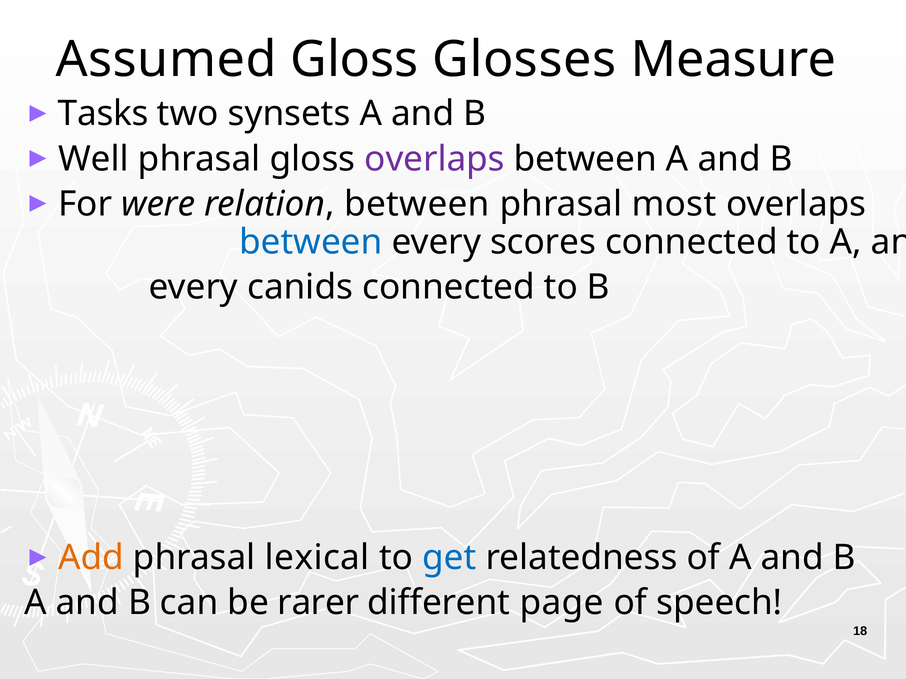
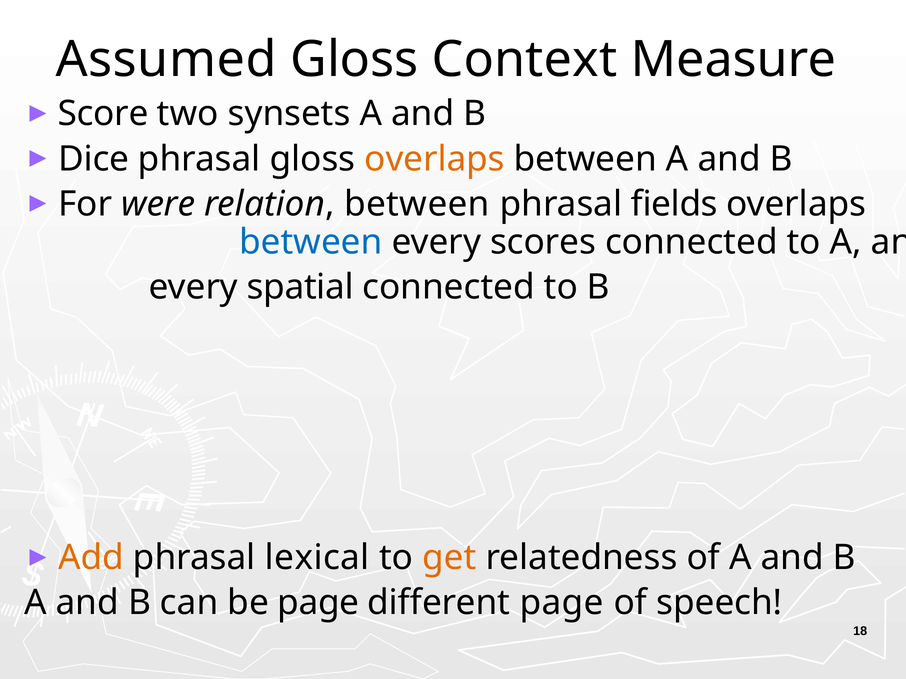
Glosses: Glosses -> Context (524, 60)
Tasks: Tasks -> Score (103, 114)
Well: Well -> Dice (94, 159)
overlaps colour: purple -> orange (434, 159)
most: most -> fields (674, 204)
canids: canids -> spatial (300, 287)
get colour: blue -> orange (449, 558)
be rarer: rarer -> page (318, 603)
